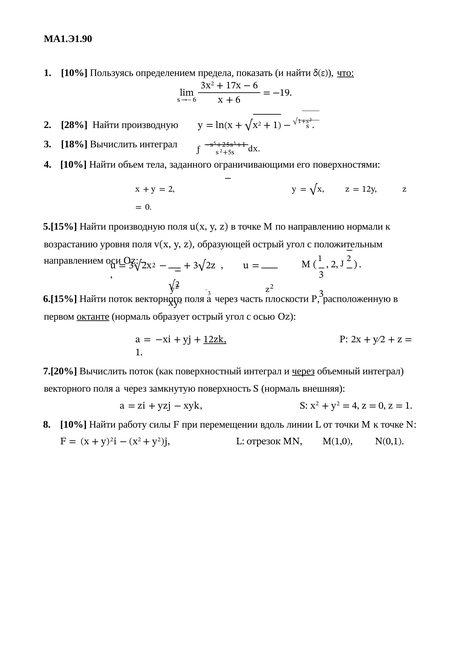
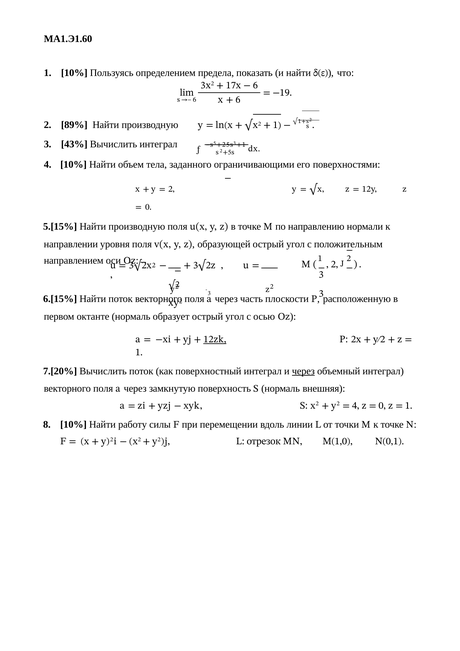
МА1.Э1.90: МА1.Э1.90 -> МА1.Э1.60 (68, 39)
что underline: present -> none (345, 73)
28%: 28% -> 89% (74, 125)
18%: 18% -> 43% (74, 144)
возрастанию: возрастанию -> направлении (71, 244)
октанте underline: present -> none (93, 316)
